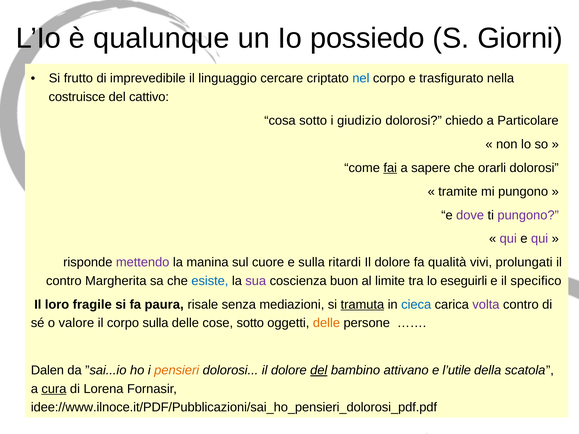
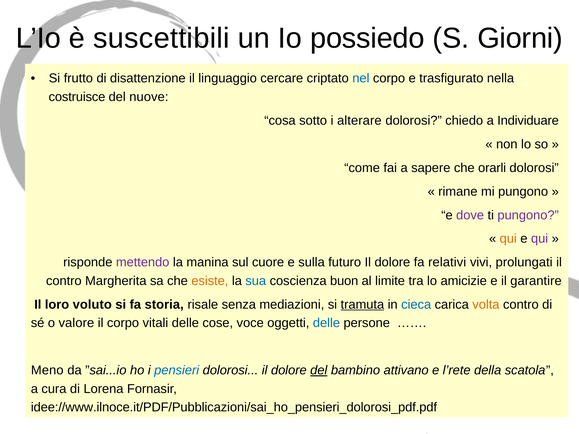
qualunque: qualunque -> suscettibili (161, 38)
imprevedibile: imprevedibile -> disattenzione (148, 78)
cattivo: cattivo -> nuove (149, 97)
giudizio: giudizio -> alterare (359, 121)
Particolare: Particolare -> Individuare (528, 121)
fai underline: present -> none (390, 168)
tramite: tramite -> rimane (458, 192)
qui colour: purple -> orange (508, 239)
ritardi: ritardi -> futuro (345, 263)
qualità: qualità -> relativi (447, 263)
esiste colour: blue -> orange (210, 281)
sua colour: purple -> blue (256, 281)
eseguirli: eseguirli -> amicizie (464, 281)
specifico: specifico -> garantire (536, 281)
fragile: fragile -> voluto (92, 305)
paura: paura -> storia (164, 305)
volta colour: purple -> orange (486, 305)
corpo sulla: sulla -> vitali (155, 323)
cose sotto: sotto -> voce (250, 323)
delle colour: orange -> blue (326, 323)
Dalen: Dalen -> Meno (47, 371)
pensieri colour: orange -> blue (177, 371)
l’utile: l’utile -> l’rete (457, 371)
cura underline: present -> none (54, 389)
